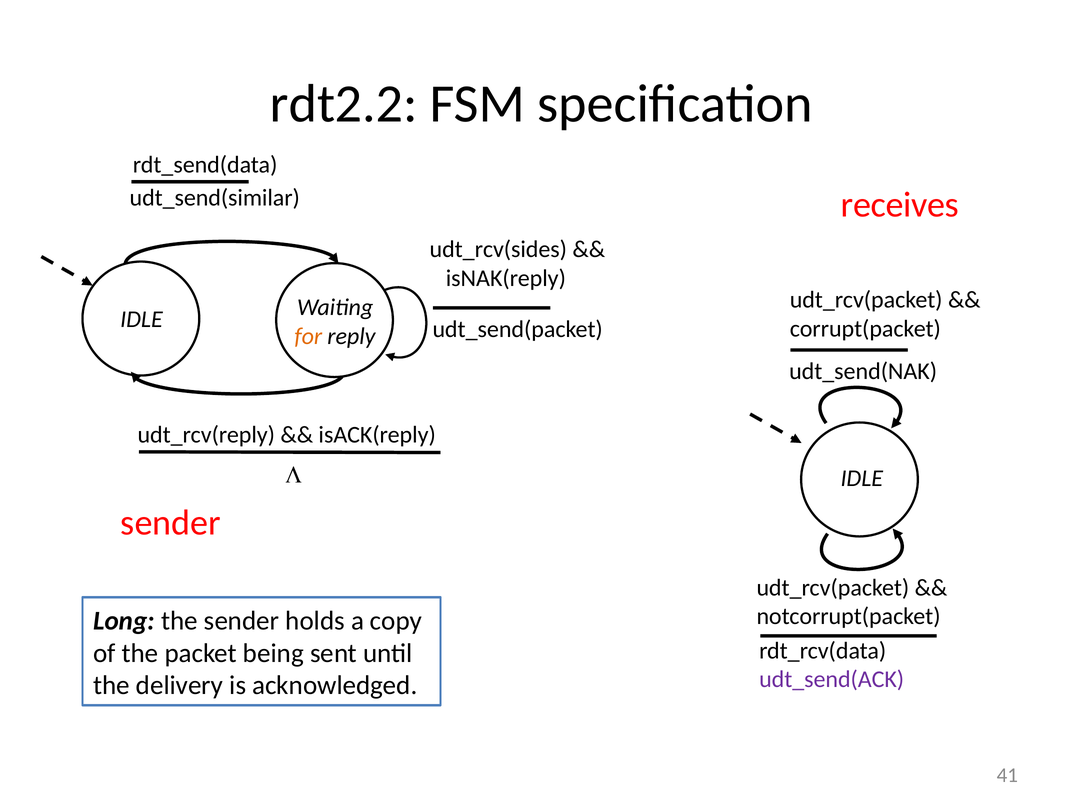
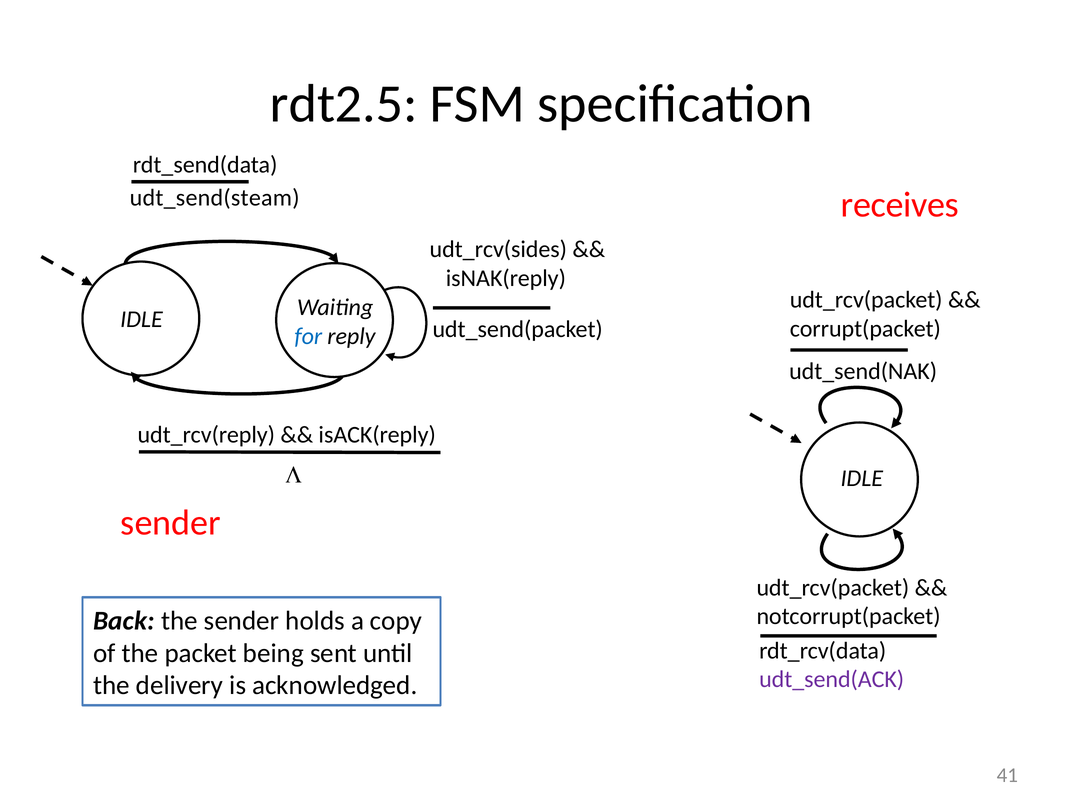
rdt2.2: rdt2.2 -> rdt2.5 (344, 104)
udt_send(similar: udt_send(similar -> udt_send(steam (215, 198)
for colour: orange -> blue (308, 336)
Long: Long -> Back (124, 621)
